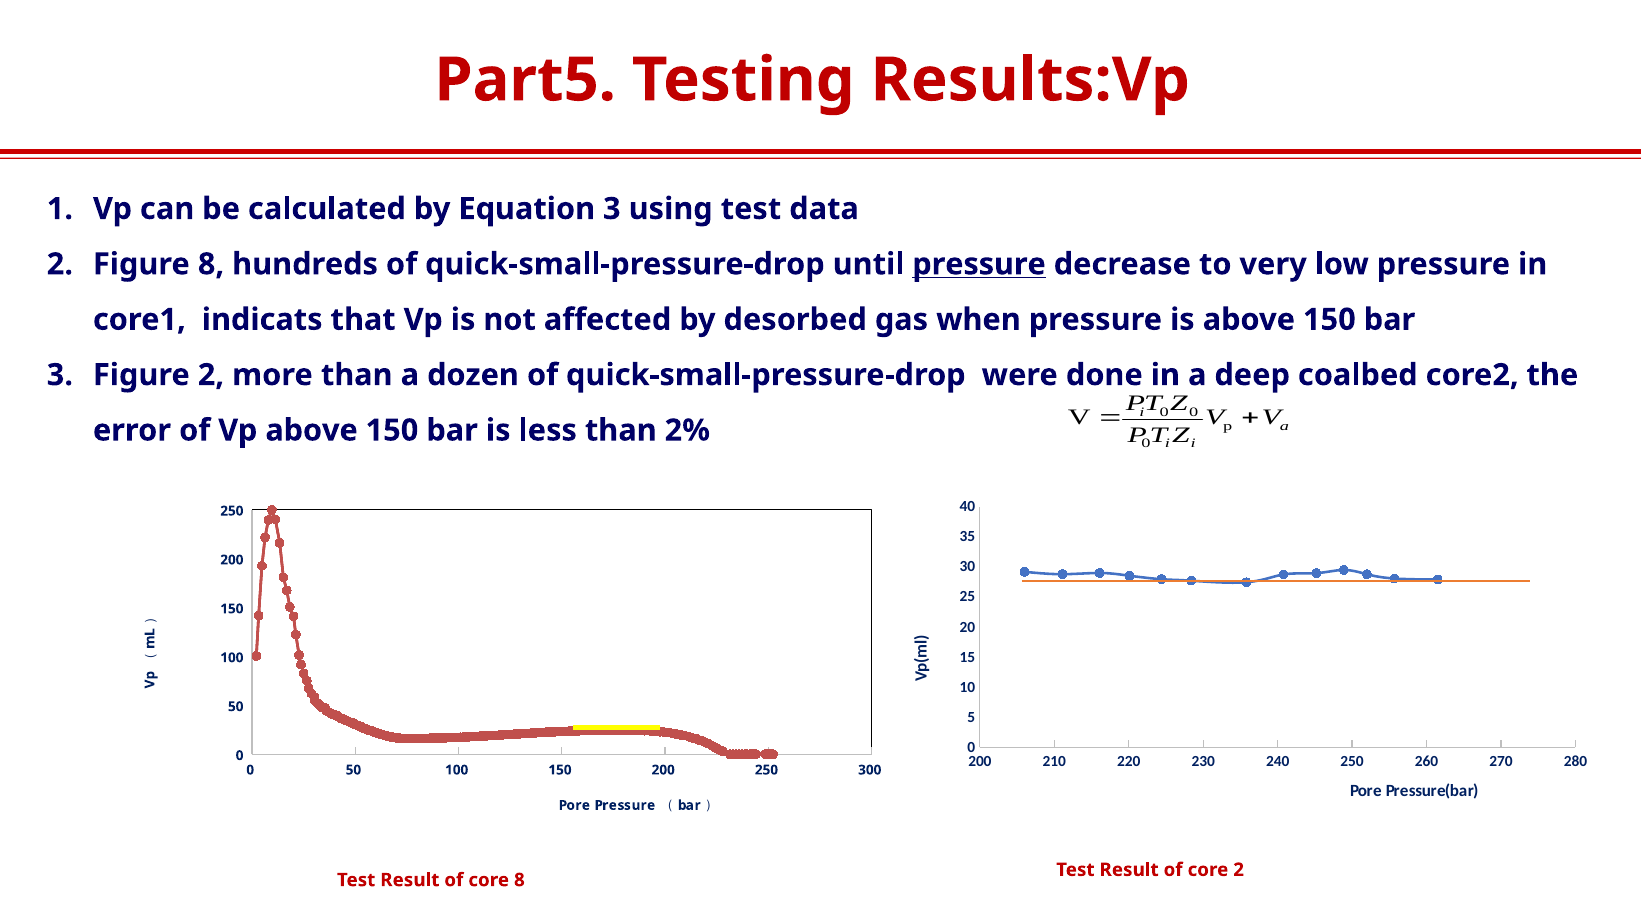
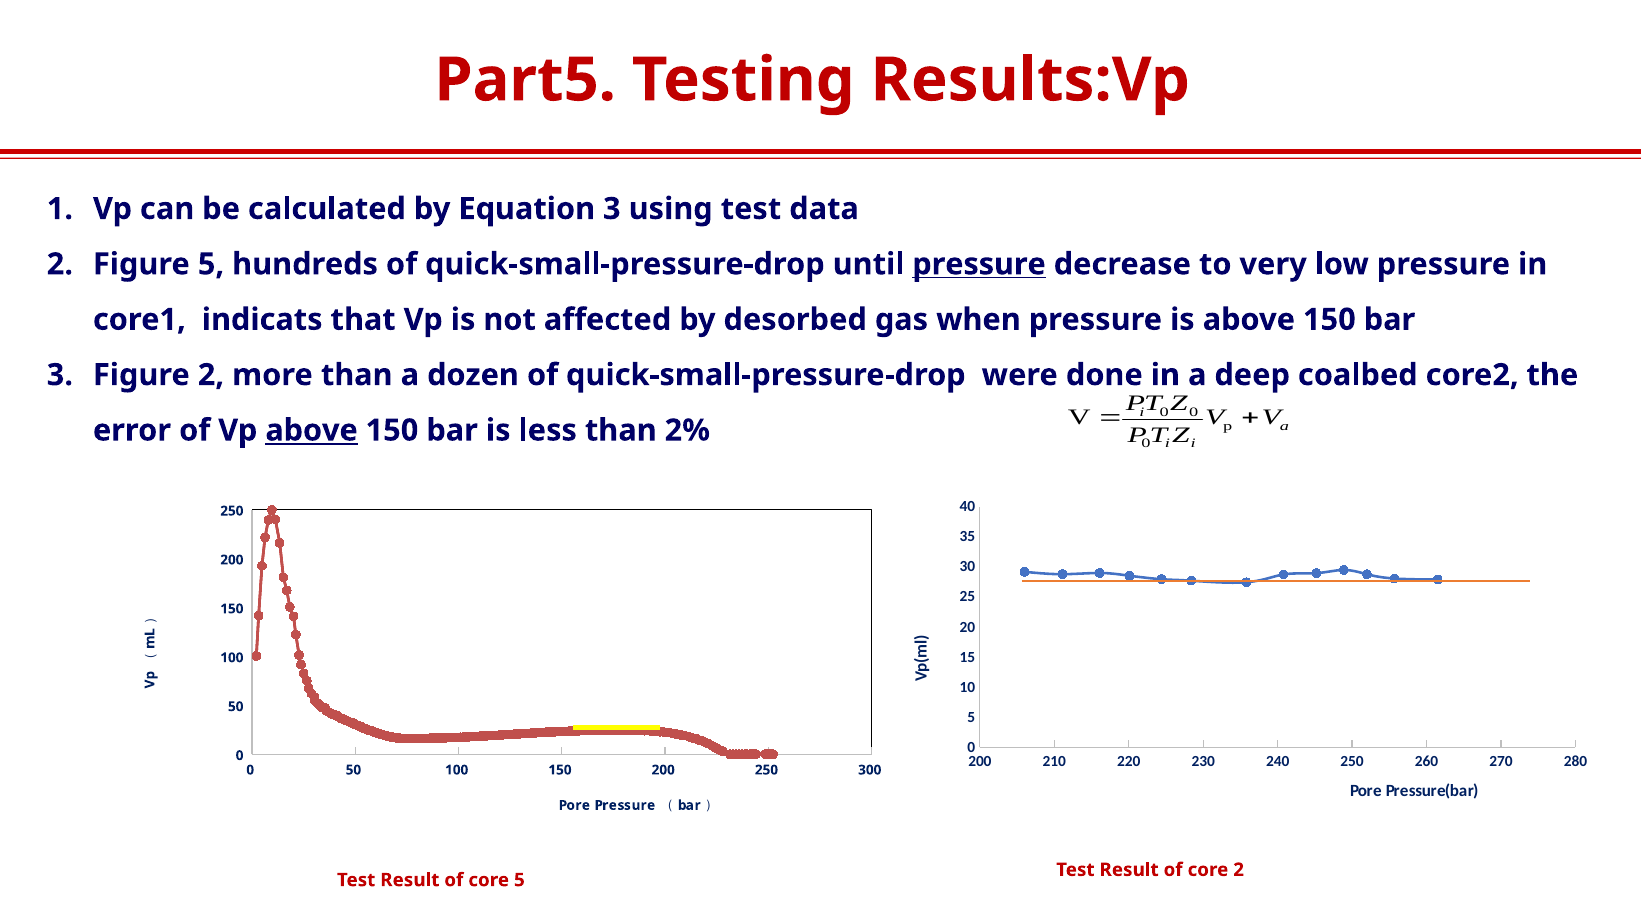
Figure 8: 8 -> 5 (211, 264)
above underline: none -> present (312, 430)
core 8: 8 -> 5 (519, 880)
